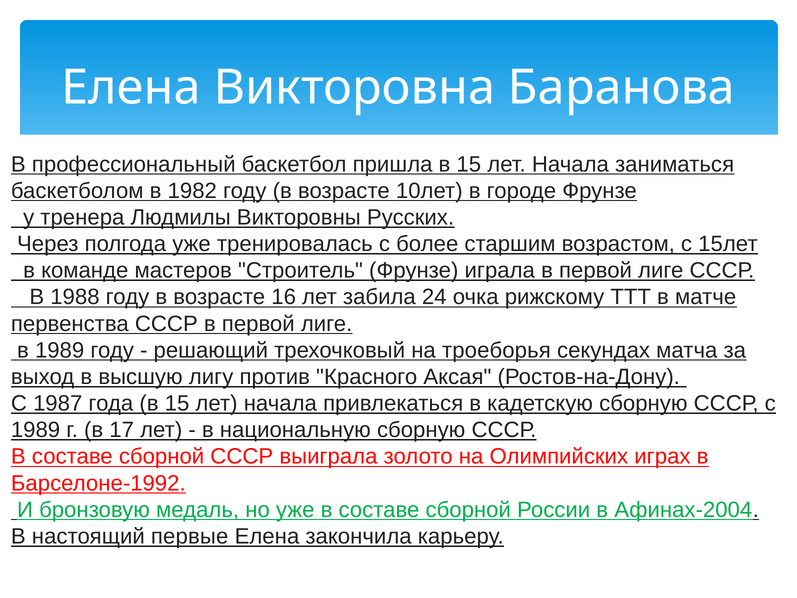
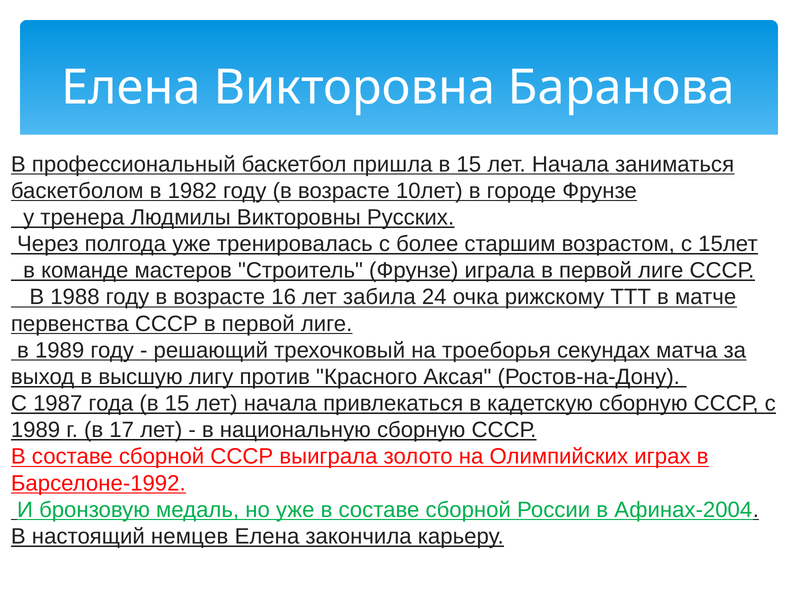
первые: первые -> немцев (190, 536)
